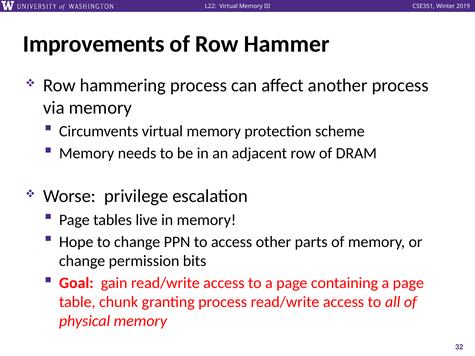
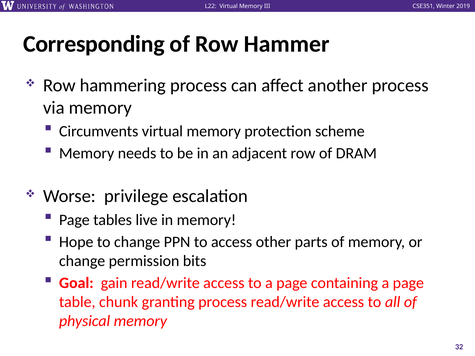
Improvements: Improvements -> Corresponding (94, 44)
